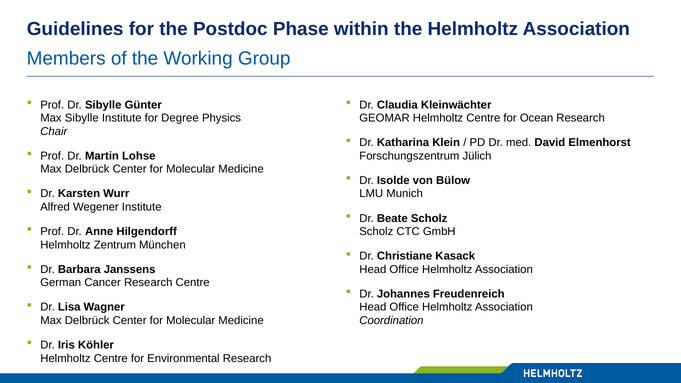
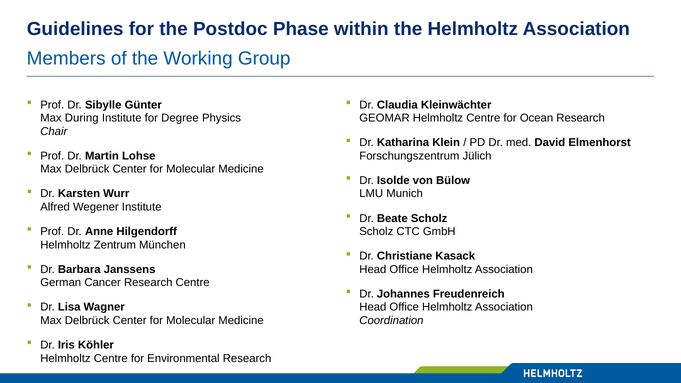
Max Sibylle: Sibylle -> During (82, 118)
